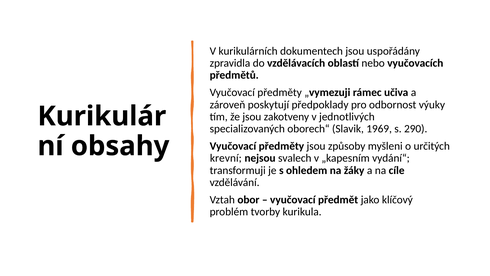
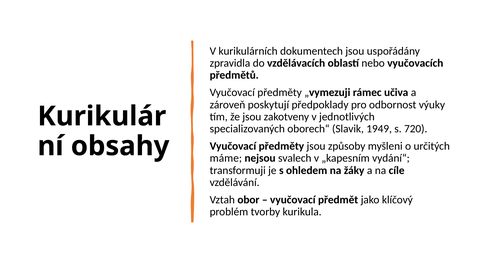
1969: 1969 -> 1949 (379, 129)
290: 290 -> 720 (416, 129)
krevní: krevní -> máme (226, 158)
